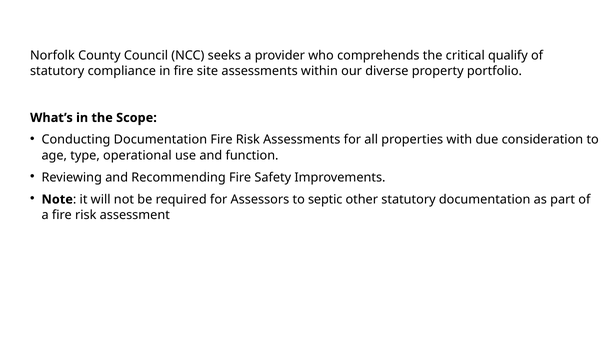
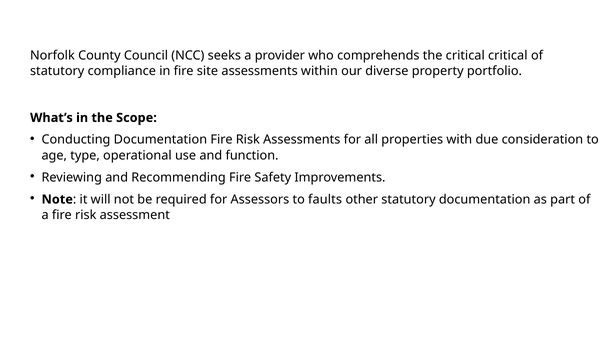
critical qualify: qualify -> critical (508, 55)
septic: septic -> faults (325, 199)
